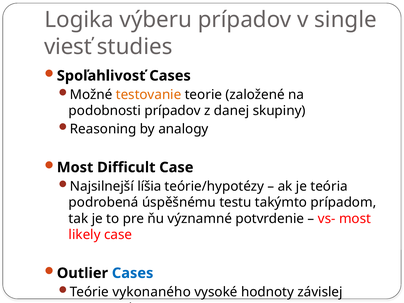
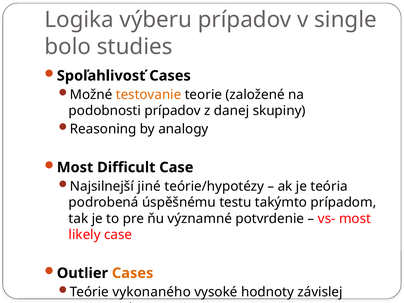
viesť: viesť -> bolo (68, 47)
líšia: líšia -> jiné (149, 186)
Cases colour: blue -> orange (133, 273)
